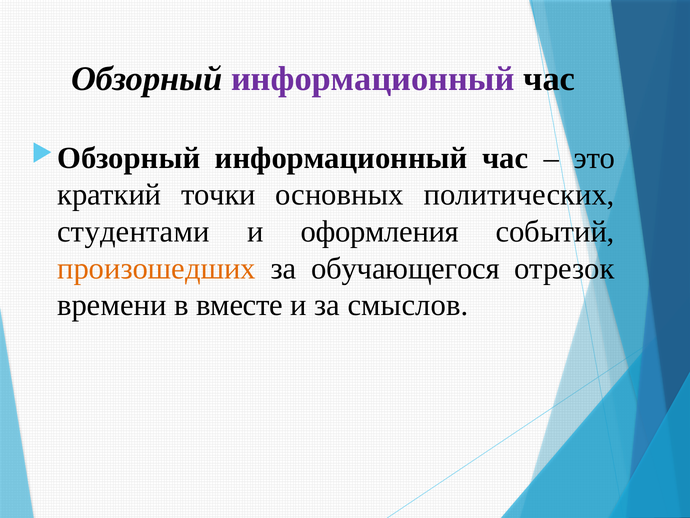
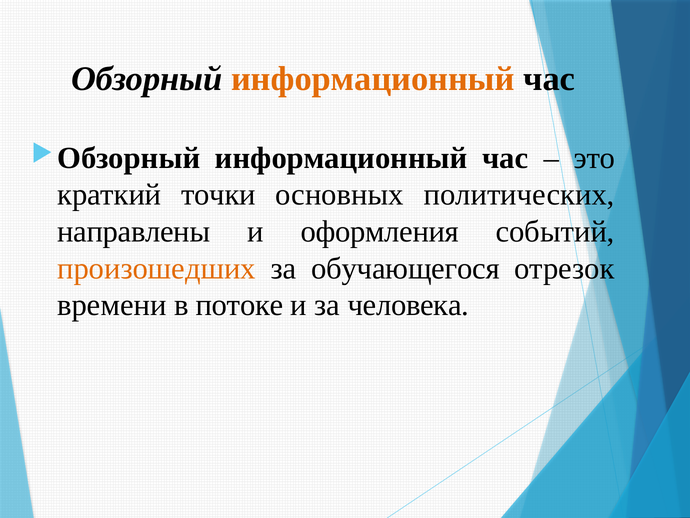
информационный colour: purple -> orange (373, 79)
студентами: студентами -> направлены (134, 231)
вместе: вместе -> потоке (240, 305)
смыслов: смыслов -> человека (408, 305)
